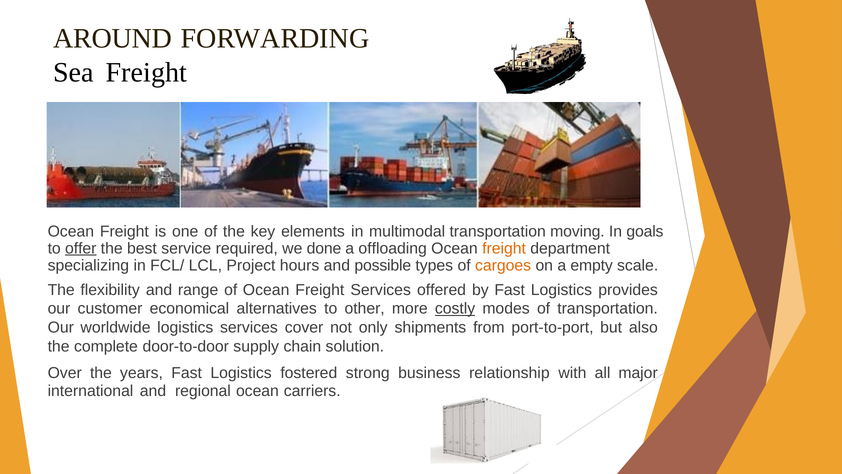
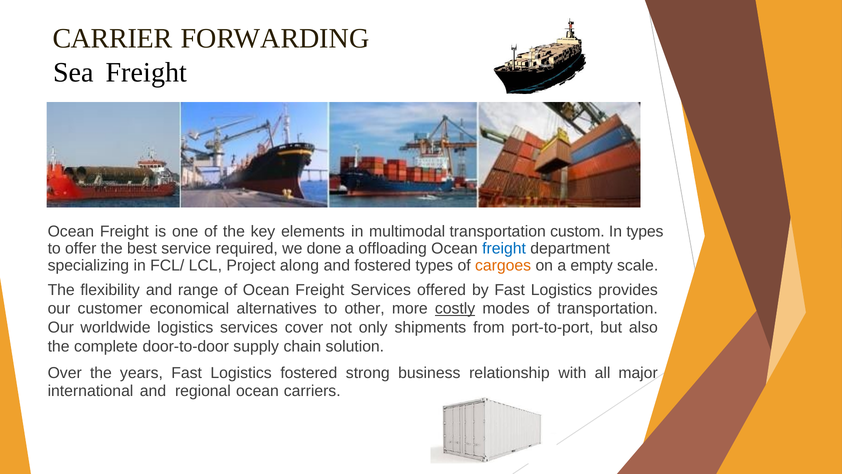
AROUND: AROUND -> CARRIER (112, 39)
moving: moving -> custom (577, 231)
In goals: goals -> types (645, 231)
offer underline: present -> none (81, 248)
freight colour: orange -> blue (504, 248)
hours: hours -> along (300, 265)
and possible: possible -> fostered (383, 265)
